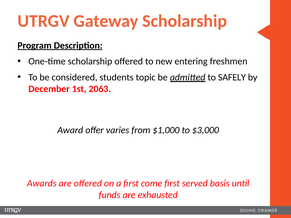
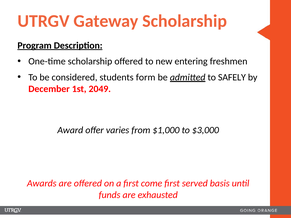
topic: topic -> form (146, 77)
2063: 2063 -> 2049 (100, 89)
